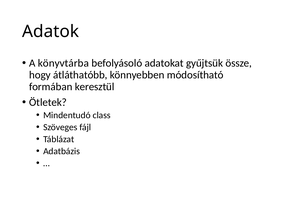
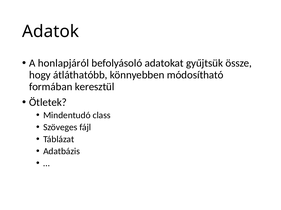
könyvtárba: könyvtárba -> honlapjáról (63, 63)
